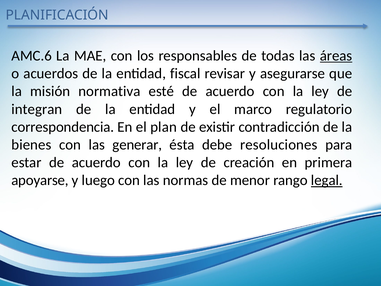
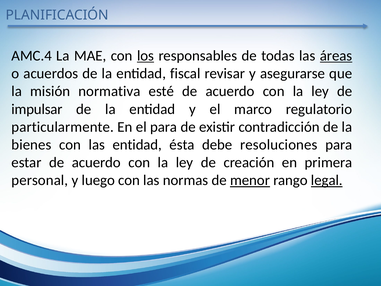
AMC.6: AMC.6 -> AMC.4 (32, 56)
los underline: none -> present (146, 56)
integran: integran -> impulsar (37, 109)
correspondencia: correspondencia -> particularmente (63, 127)
el plan: plan -> para (164, 127)
las generar: generar -> entidad (137, 145)
apoyarse: apoyarse -> personal (40, 180)
menor underline: none -> present (250, 180)
